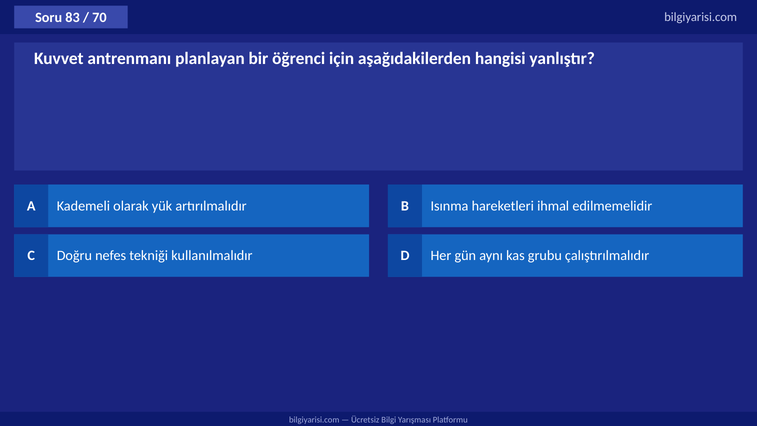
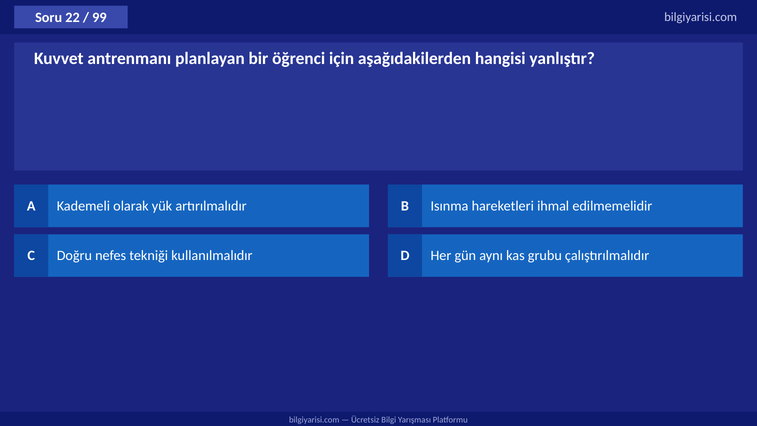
83: 83 -> 22 (73, 17)
70: 70 -> 99 (99, 17)
